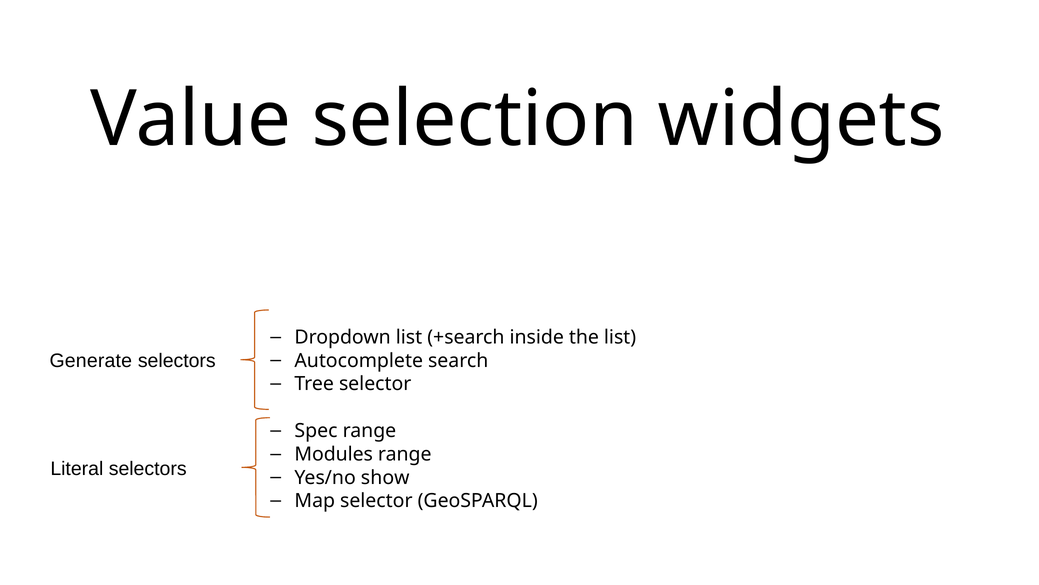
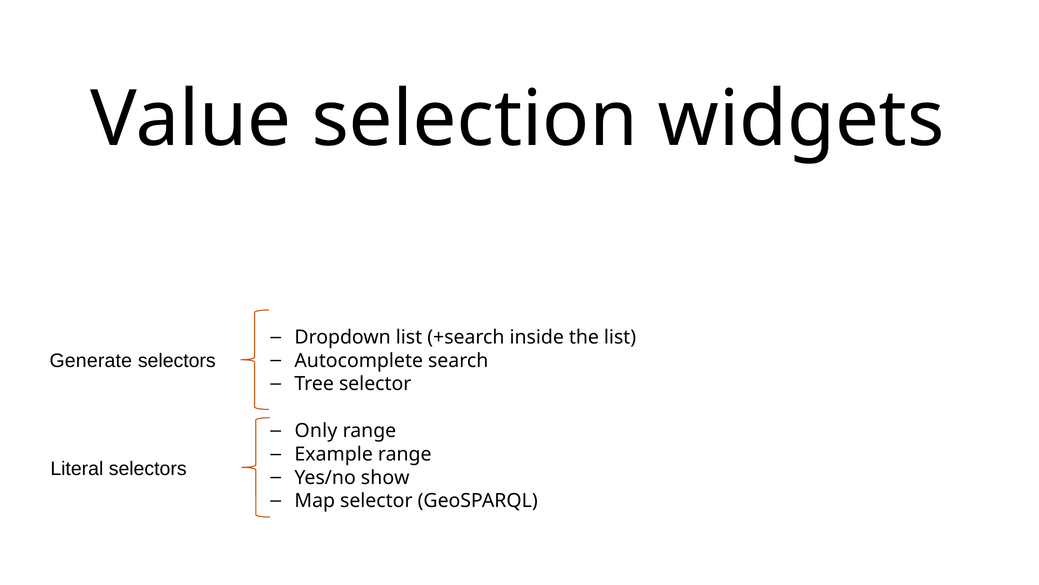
Spec: Spec -> Only (316, 430)
Modules: Modules -> Example (334, 454)
